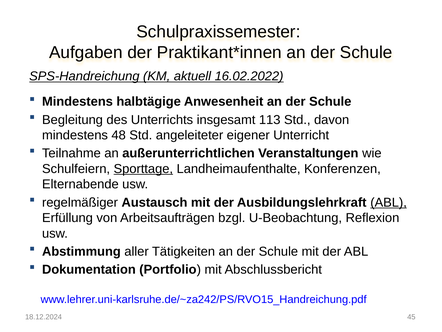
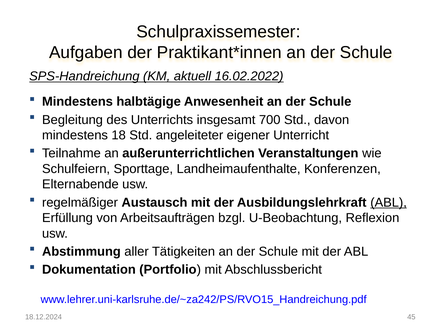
113: 113 -> 700 (270, 120)
48: 48 -> 18 (119, 135)
Sporttage underline: present -> none (143, 169)
